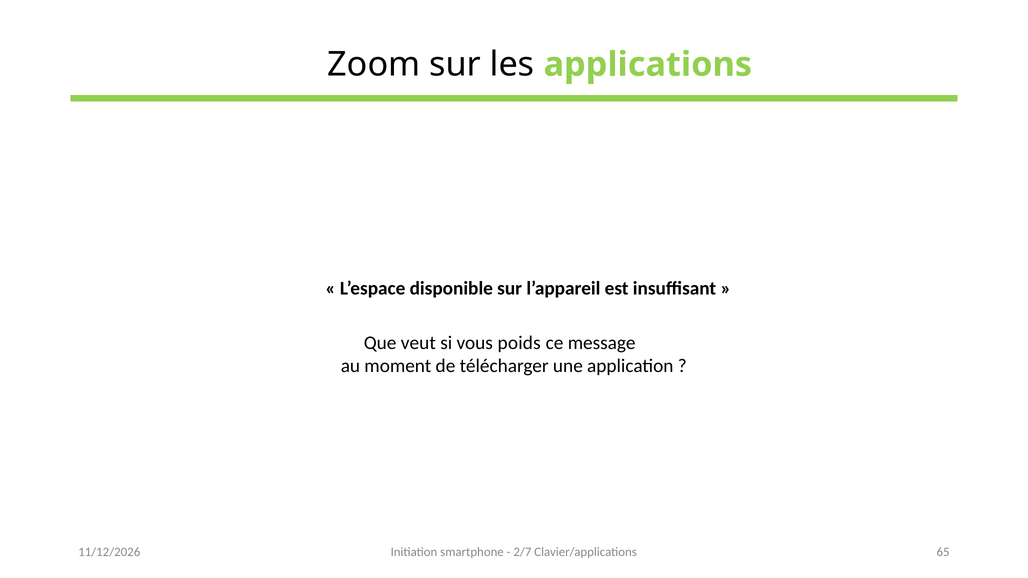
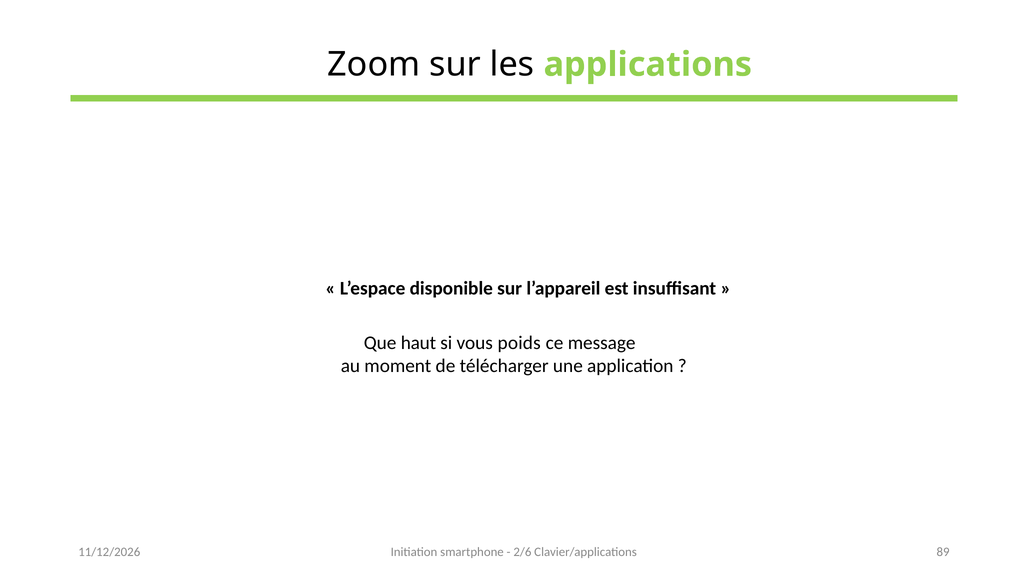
veut: veut -> haut (418, 343)
2/7: 2/7 -> 2/6 (522, 552)
65: 65 -> 89 (943, 552)
